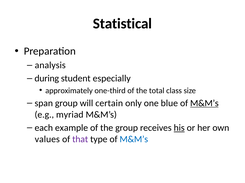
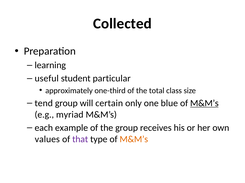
Statistical: Statistical -> Collected (122, 24)
analysis: analysis -> learning (50, 65)
during: during -> useful (47, 79)
especially: especially -> particular (112, 79)
span: span -> tend (44, 104)
his underline: present -> none (179, 128)
M&M’s colour: blue -> orange (134, 140)
